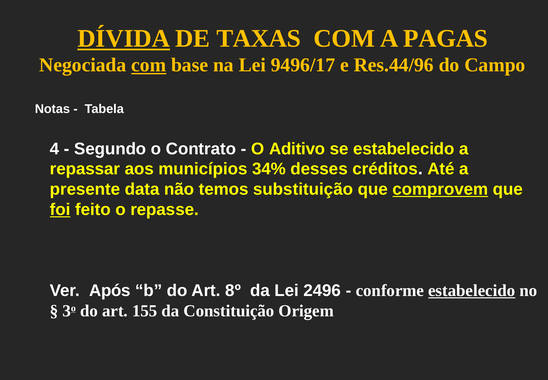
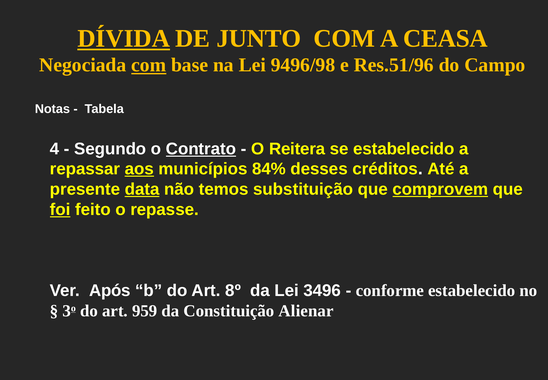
TAXAS: TAXAS -> JUNTO (259, 38)
PAGAS: PAGAS -> CEASA (445, 38)
9496/17: 9496/17 -> 9496/98 (303, 65)
Res.44/96: Res.44/96 -> Res.51/96 (394, 65)
Contrato underline: none -> present (201, 149)
Aditivo: Aditivo -> Reitera (297, 149)
aos underline: none -> present (139, 169)
34%: 34% -> 84% (269, 169)
data underline: none -> present (142, 189)
2496: 2496 -> 3496 (322, 290)
estabelecido underline: present -> none (472, 290)
155: 155 -> 959 (145, 310)
Origem: Origem -> Alienar (306, 310)
